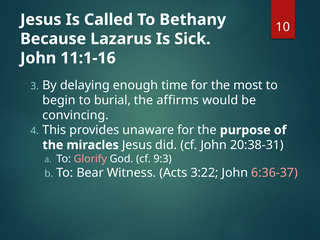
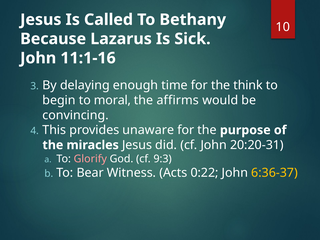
most: most -> think (248, 85)
burial: burial -> moral (112, 100)
20:38-31: 20:38-31 -> 20:20-31 (257, 145)
3:22: 3:22 -> 0:22 (205, 173)
6:36-37 colour: pink -> yellow (275, 173)
